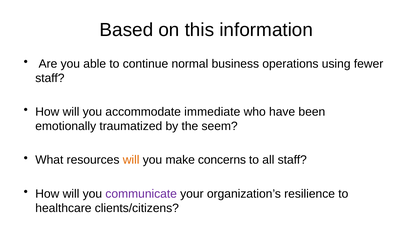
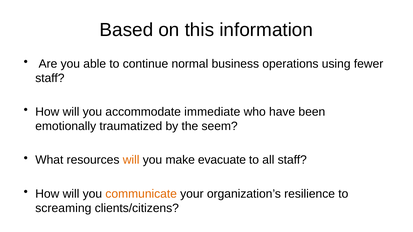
concerns: concerns -> evacuate (222, 160)
communicate colour: purple -> orange (141, 194)
healthcare: healthcare -> screaming (63, 208)
